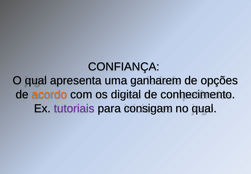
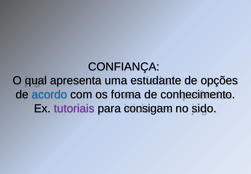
ganharem: ganharem -> estudante (156, 80)
acordo colour: orange -> blue (49, 94)
digital: digital -> forma (126, 94)
no qual: qual -> sido (204, 108)
